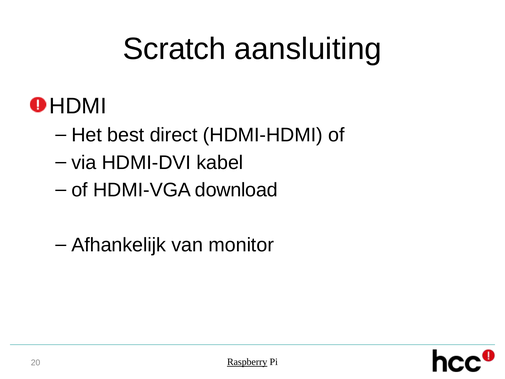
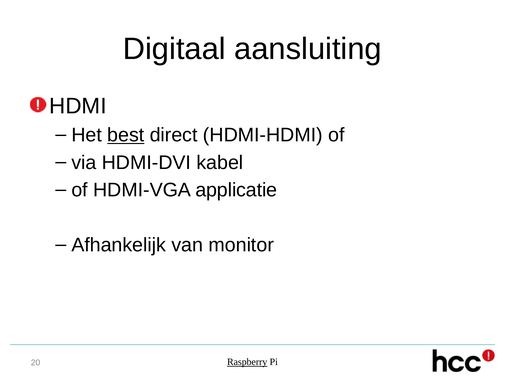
Scratch: Scratch -> Digitaal (174, 49)
best underline: none -> present (126, 135)
download: download -> applicatie (236, 190)
